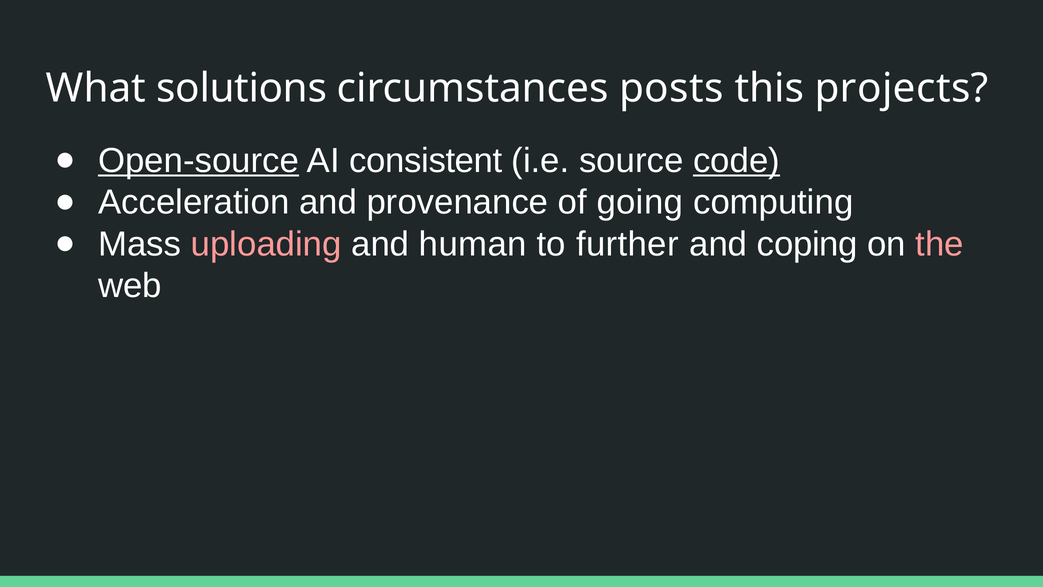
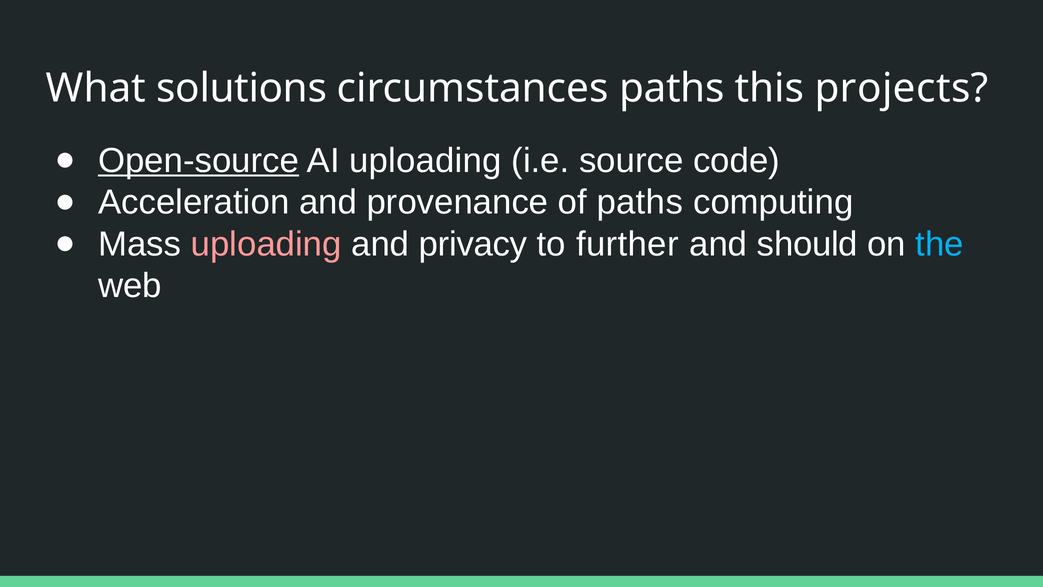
circumstances posts: posts -> paths (672, 88)
AI consistent: consistent -> uploading (425, 161)
code underline: present -> none (737, 161)
of going: going -> paths (640, 202)
human: human -> privacy (473, 244)
coping: coping -> should (807, 244)
the colour: pink -> light blue (940, 244)
